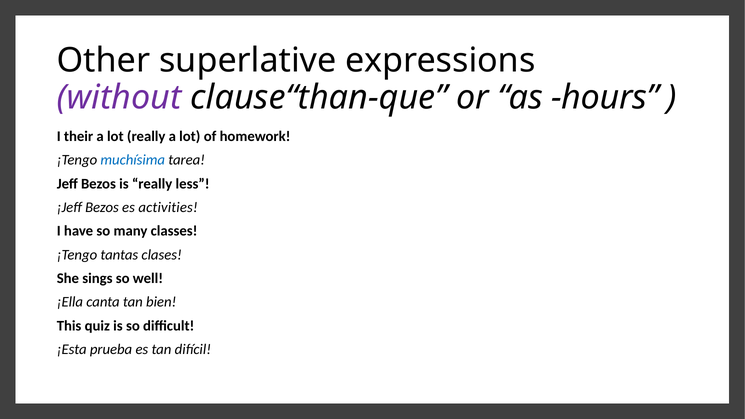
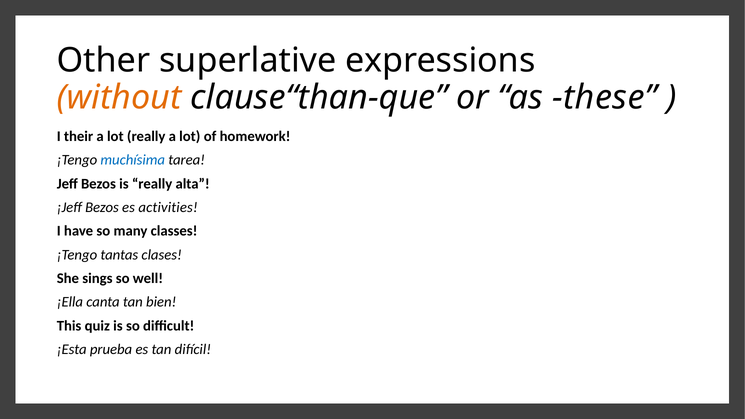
without colour: purple -> orange (119, 97)
hours: hours -> these (605, 97)
less: less -> alta (193, 184)
